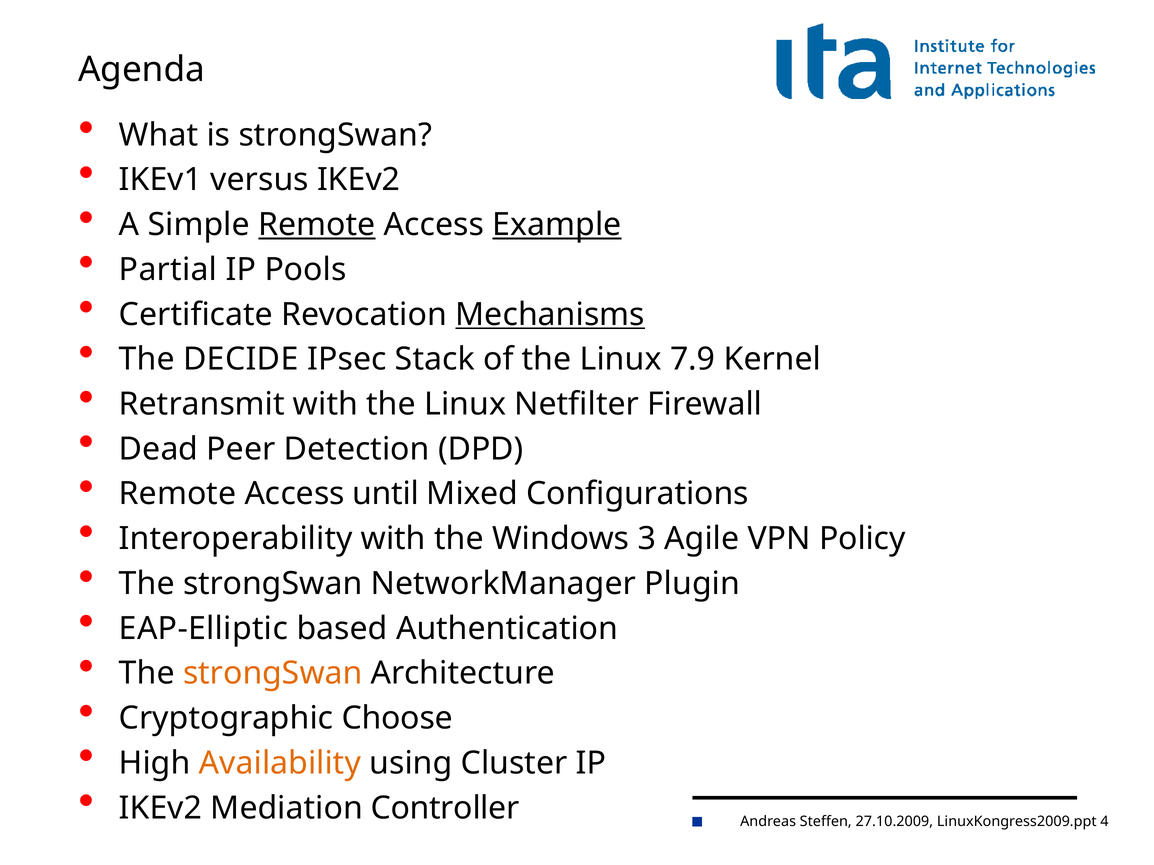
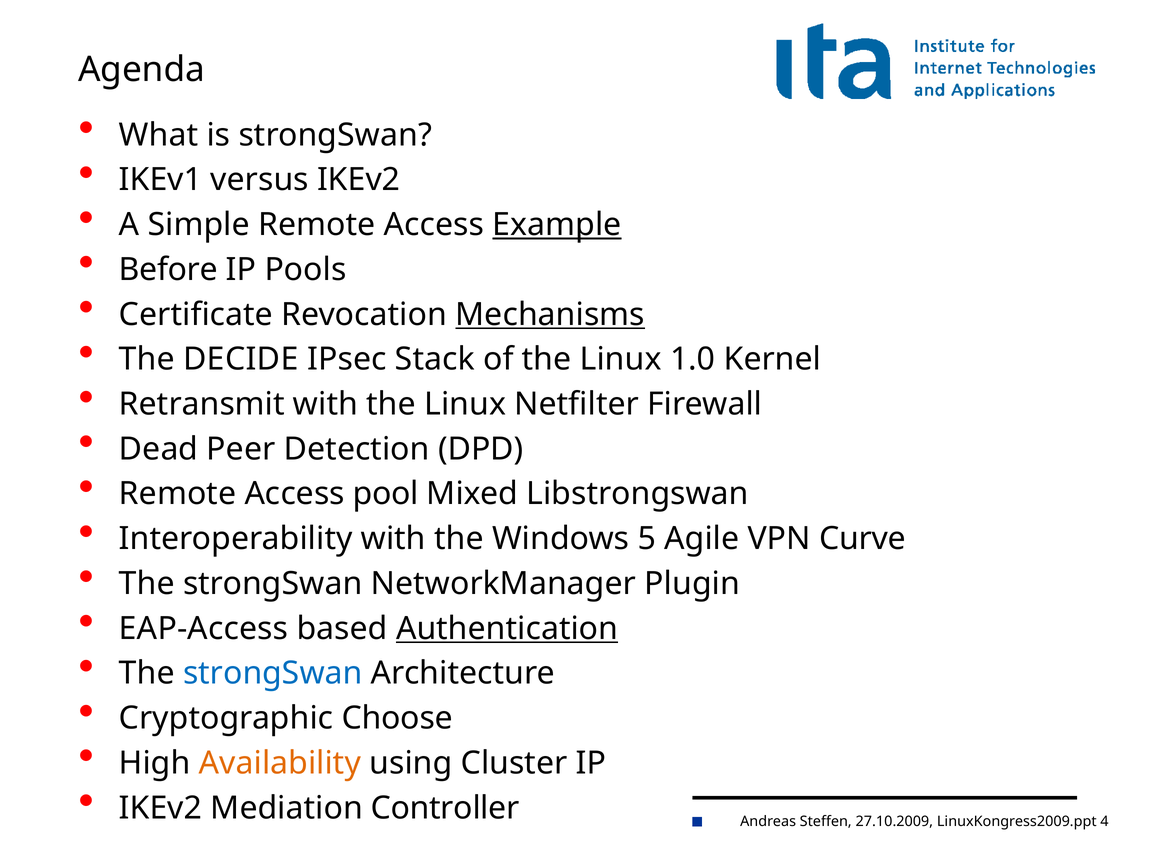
Remote underline: present -> none (317, 225)
Partial: Partial -> Before (168, 270)
7.9: 7.9 -> 1.0 (693, 360)
until: until -> pool (386, 494)
Configurations: Configurations -> Libstrongswan (638, 494)
3: 3 -> 5 (647, 539)
Policy: Policy -> Curve (862, 539)
EAP-Elliptic: EAP-Elliptic -> EAP-Access (204, 629)
Authentication underline: none -> present (507, 629)
strongSwan colour: orange -> blue (273, 674)
